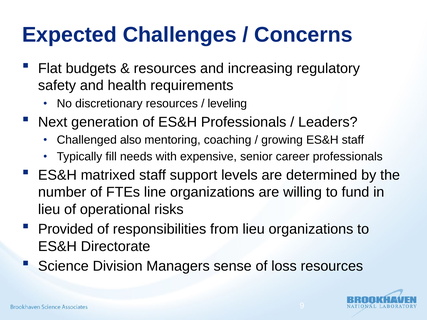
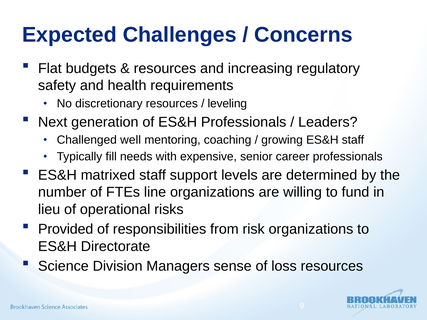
also: also -> well (131, 140)
from lieu: lieu -> risk (254, 229)
